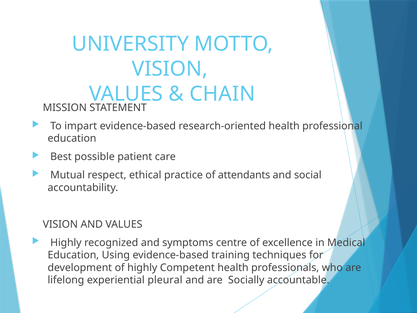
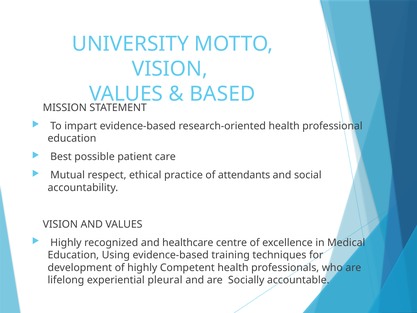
CHAIN: CHAIN -> BASED (222, 94)
symptoms: symptoms -> healthcare (188, 242)
